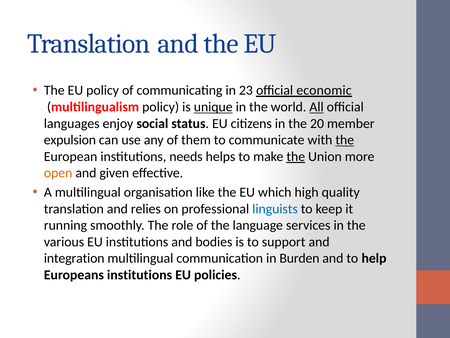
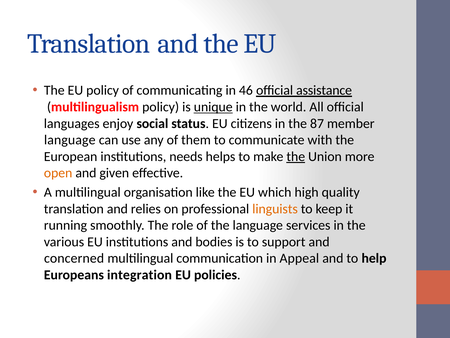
23: 23 -> 46 (246, 90)
economic: economic -> assistance (324, 90)
All underline: present -> none (317, 107)
20: 20 -> 87 (317, 123)
expulsion: expulsion -> language (70, 140)
the underline: present -> none (345, 140)
linguists colour: blue -> orange (275, 209)
integration: integration -> concerned (74, 258)
Burden: Burden -> Appeal (299, 258)
Europeans institutions: institutions -> integration (139, 274)
